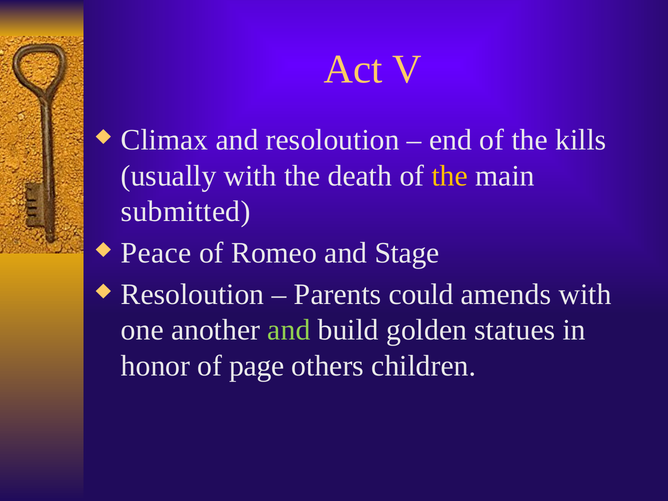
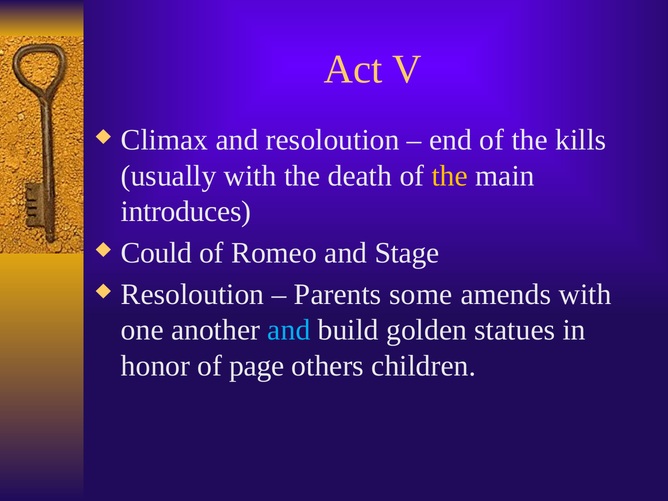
submitted: submitted -> introduces (186, 211)
Peace: Peace -> Could (156, 253)
could: could -> some (421, 295)
and colour: light green -> light blue (289, 330)
